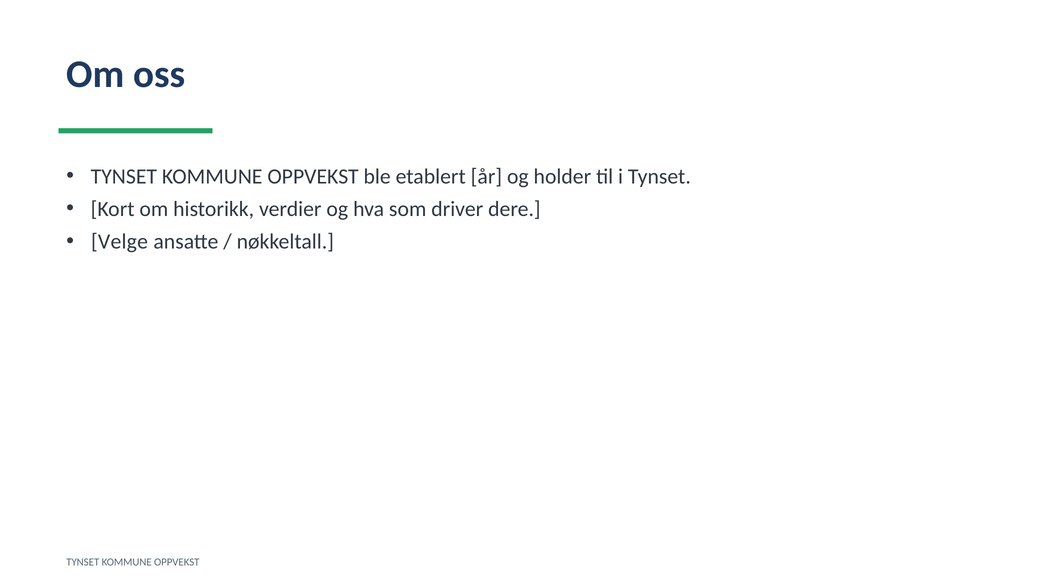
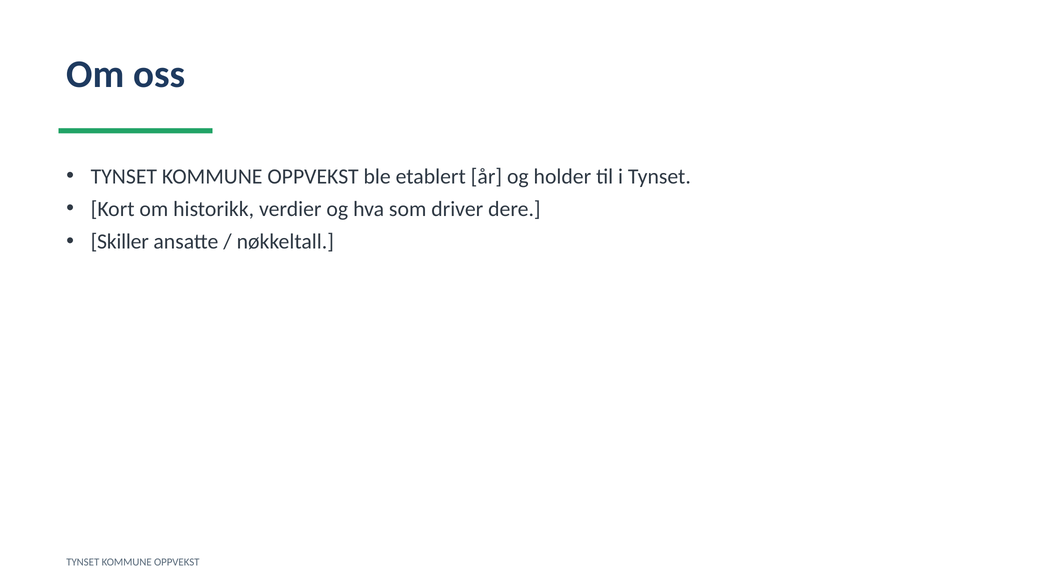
Velge: Velge -> Skiller (120, 242)
